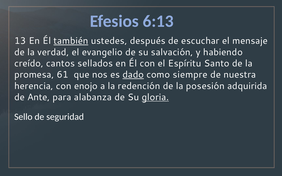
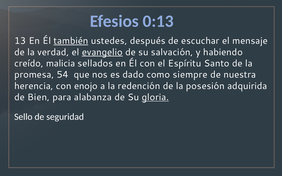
6:13: 6:13 -> 0:13 (158, 21)
evangelio underline: none -> present (102, 52)
cantos: cantos -> malicia (61, 63)
61: 61 -> 54 (63, 75)
dado underline: present -> none (133, 75)
Ante: Ante -> Bien (39, 97)
